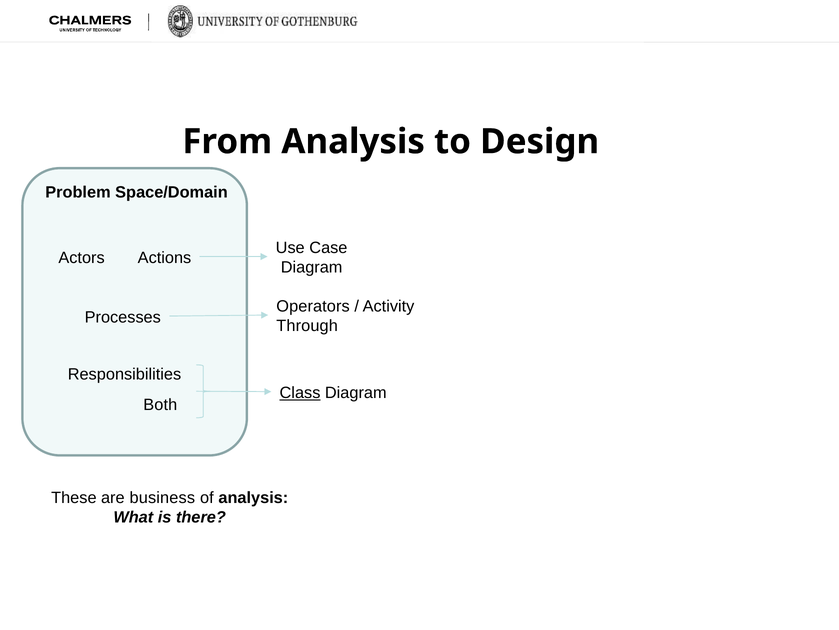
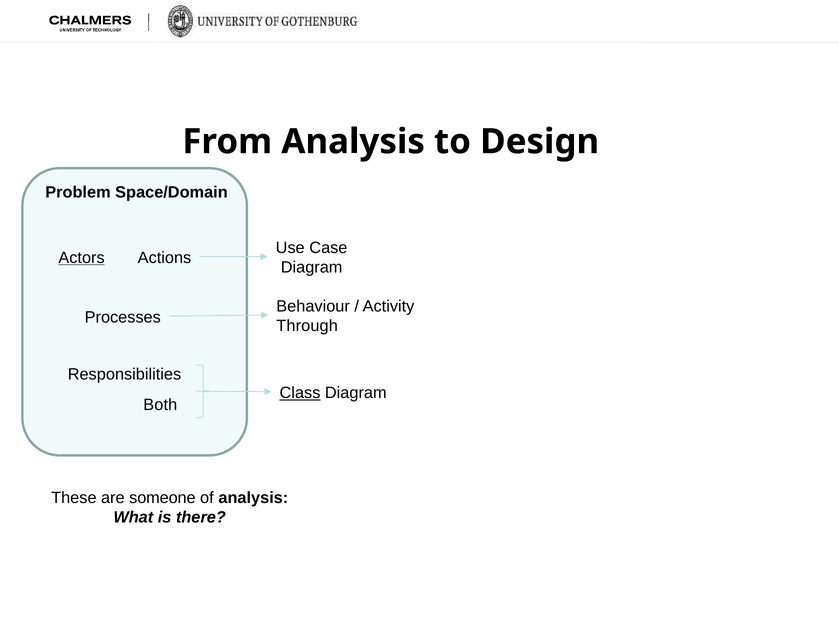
Actors underline: none -> present (82, 257)
Operators: Operators -> Behaviour (313, 306)
business: business -> someone (162, 497)
